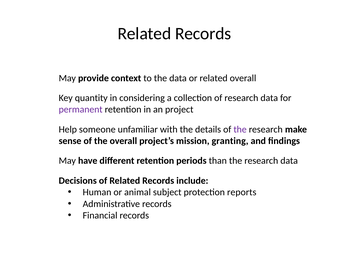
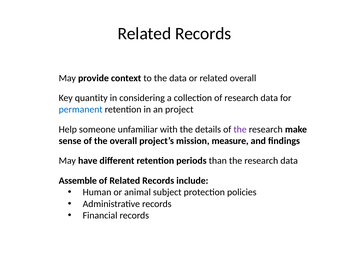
permanent colour: purple -> blue (81, 109)
granting: granting -> measure (230, 141)
Decisions: Decisions -> Assemble (78, 180)
reports: reports -> policies (242, 192)
